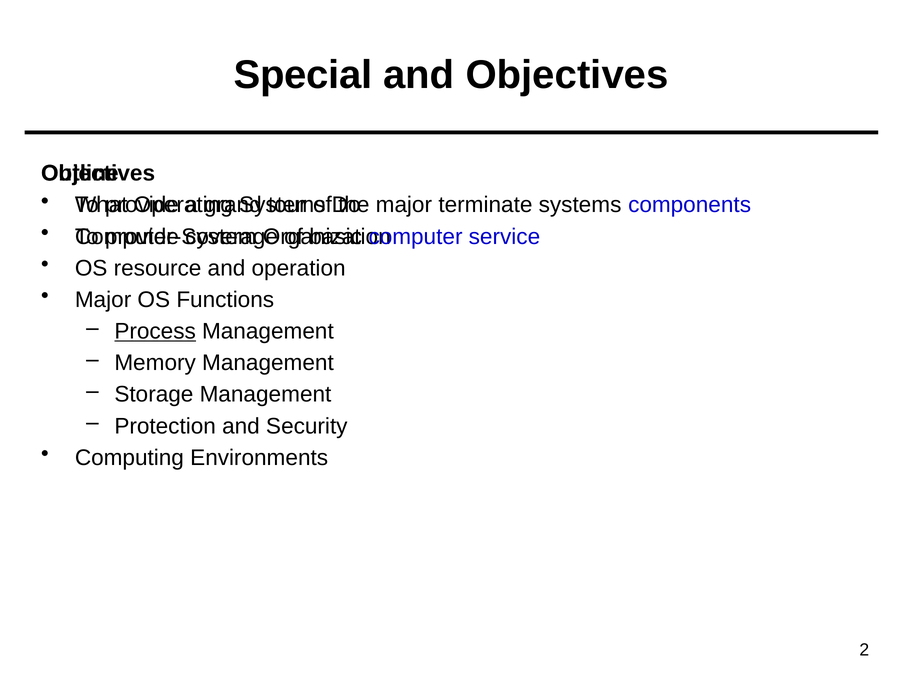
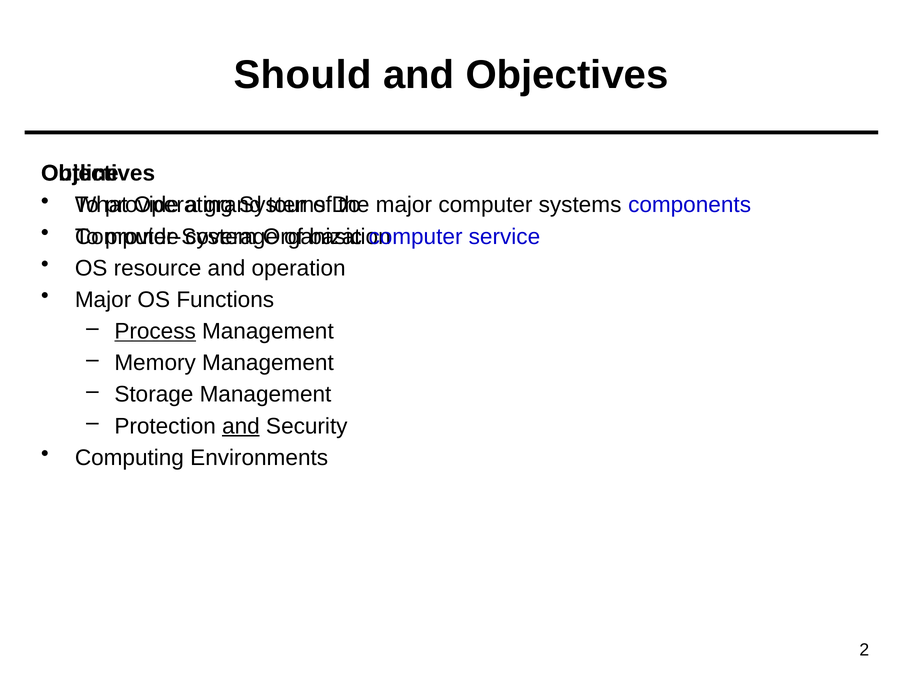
Special: Special -> Should (303, 75)
major terminate: terminate -> computer (485, 205)
and underline: none -> present (241, 426)
